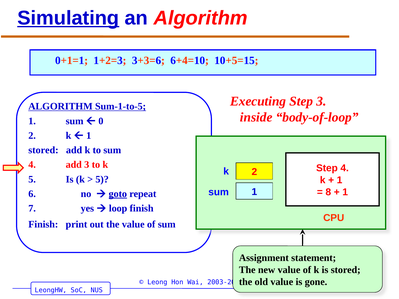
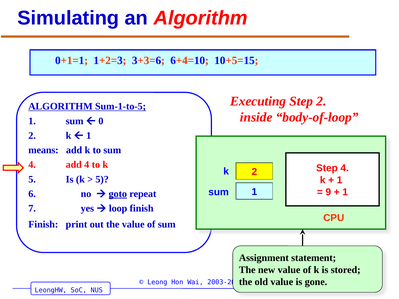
Simulating underline: present -> none (68, 18)
Step 3: 3 -> 2 (321, 101)
stored: stored -> means (44, 150)
add 3: 3 -> 4 (87, 165)
8: 8 -> 9 (328, 192)
